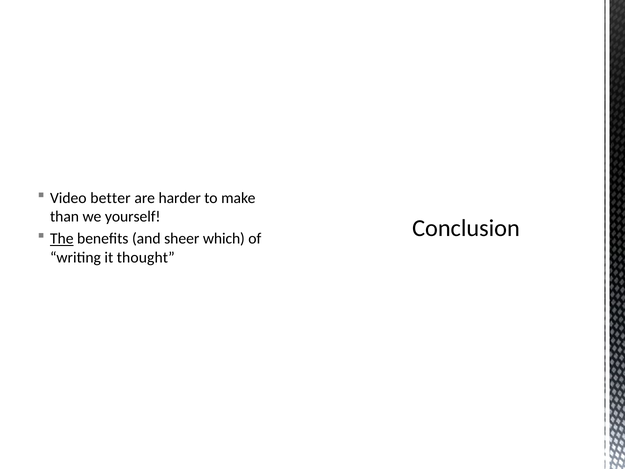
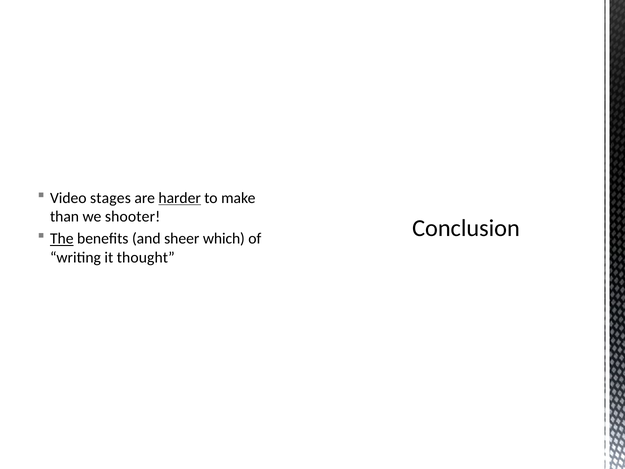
better: better -> stages (110, 198)
harder underline: none -> present (180, 198)
yourself: yourself -> shooter (133, 217)
